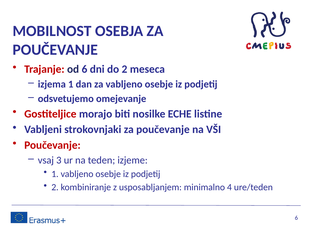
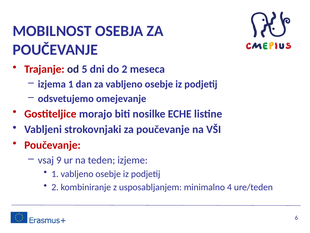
od 6: 6 -> 5 (84, 69)
3: 3 -> 9 (59, 160)
